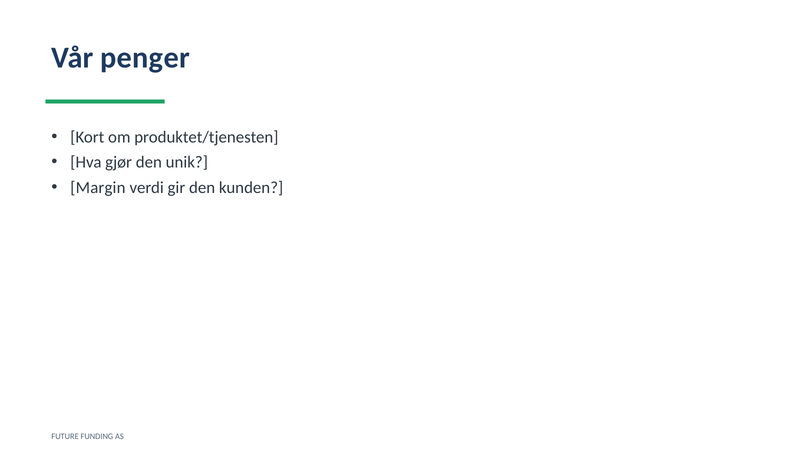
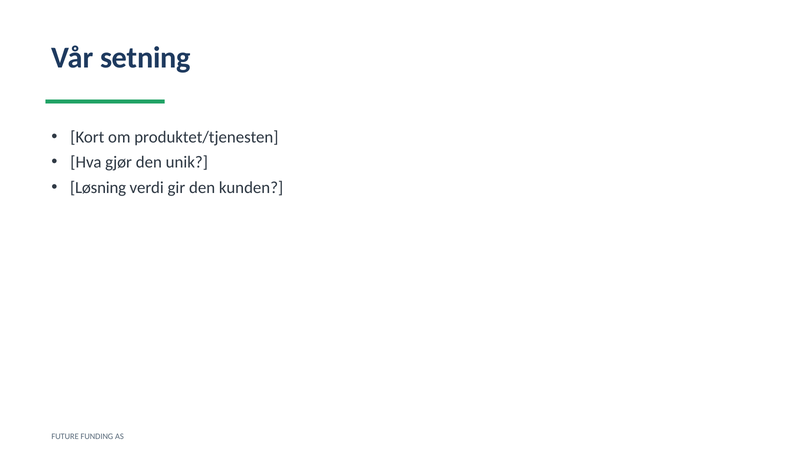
penger: penger -> setning (145, 58)
Margin: Margin -> Løsning (98, 187)
